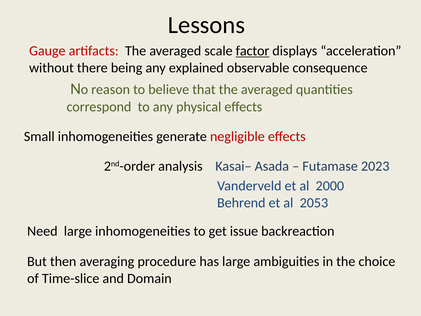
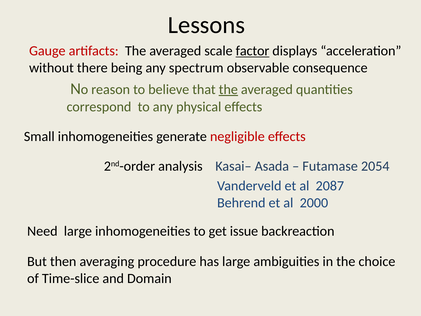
explained: explained -> spectrum (196, 68)
the underline: none -> present (228, 89)
2023: 2023 -> 2054 (375, 166)
2000: 2000 -> 2087 (330, 186)
2053: 2053 -> 2000 (314, 203)
